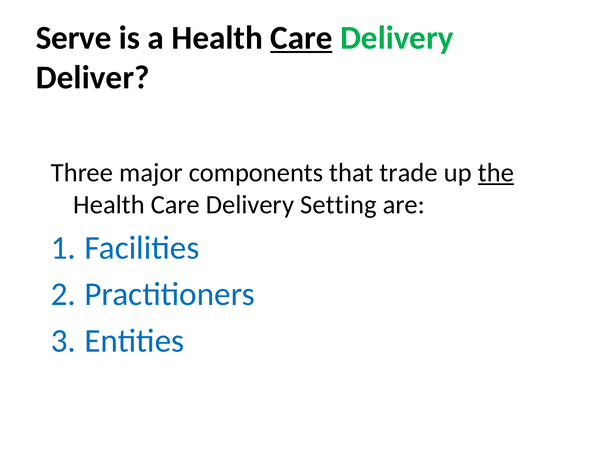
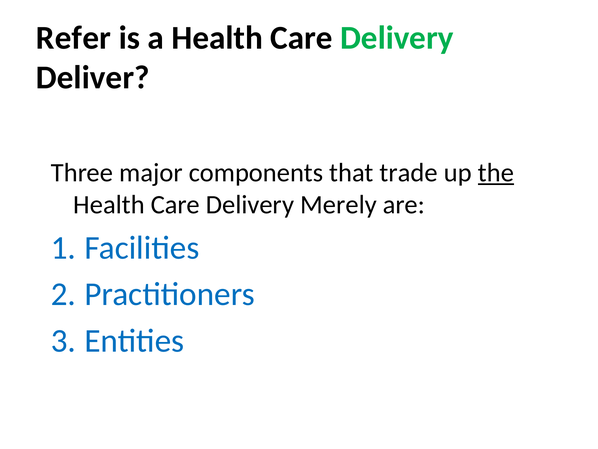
Serve: Serve -> Refer (73, 38)
Care underline: present -> none (301, 38)
Setting: Setting -> Merely (338, 205)
